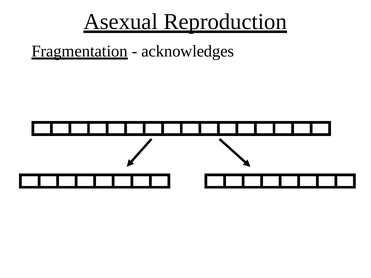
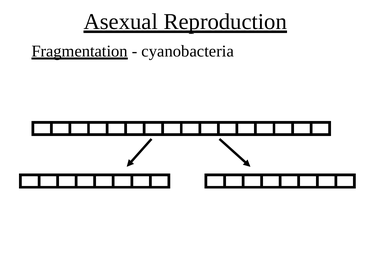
acknowledges: acknowledges -> cyanobacteria (188, 51)
